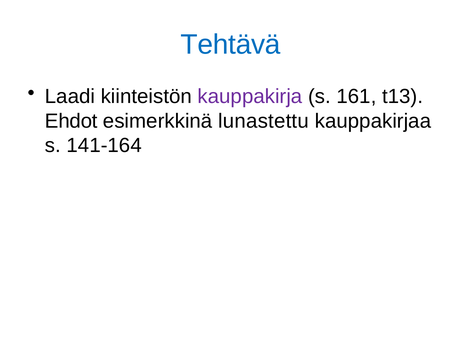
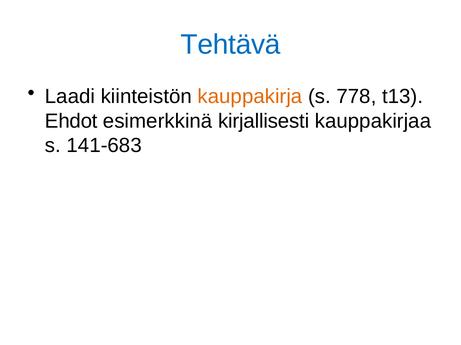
kauppakirja colour: purple -> orange (250, 97)
161: 161 -> 778 (356, 97)
lunastettu: lunastettu -> kirjallisesti (264, 121)
141-164: 141-164 -> 141-683 (104, 146)
